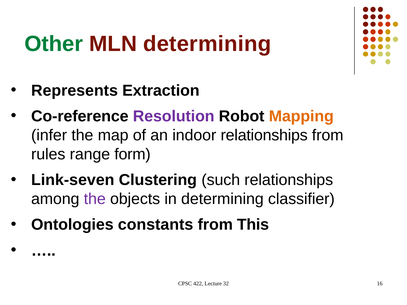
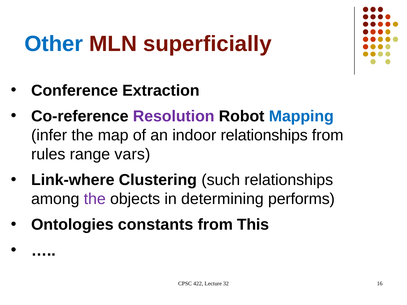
Other colour: green -> blue (54, 44)
MLN determining: determining -> superficially (207, 44)
Represents: Represents -> Conference (75, 91)
Mapping colour: orange -> blue (301, 116)
form: form -> vars (132, 154)
Link-seven: Link-seven -> Link-where (73, 180)
classifier: classifier -> performs (301, 199)
